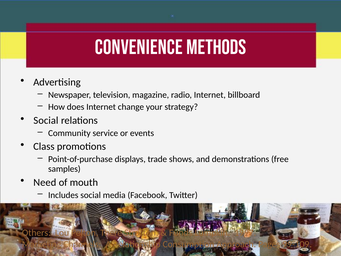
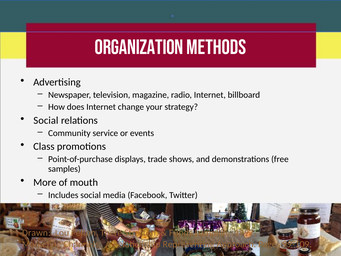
Convenience: Convenience -> Organization (139, 47)
Need: Need -> More (45, 182)
Others: Others -> Drawn (36, 233)
Consumption: Consumption -> Representing (188, 244)
